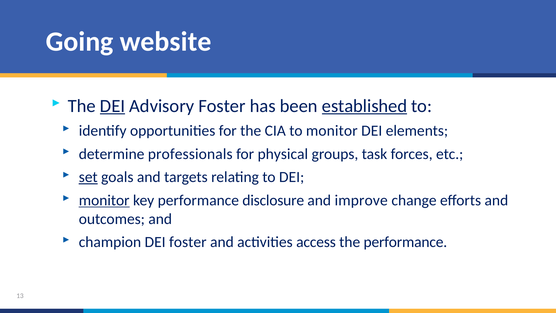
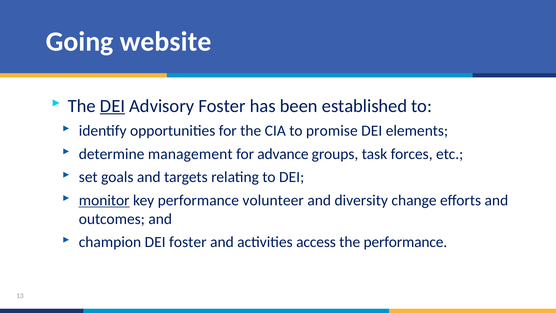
established underline: present -> none (365, 106)
to monitor: monitor -> promise (332, 131)
professionals: professionals -> management (190, 154)
physical: physical -> advance (283, 154)
set underline: present -> none (88, 177)
disclosure: disclosure -> volunteer (273, 200)
improve: improve -> diversity (361, 200)
